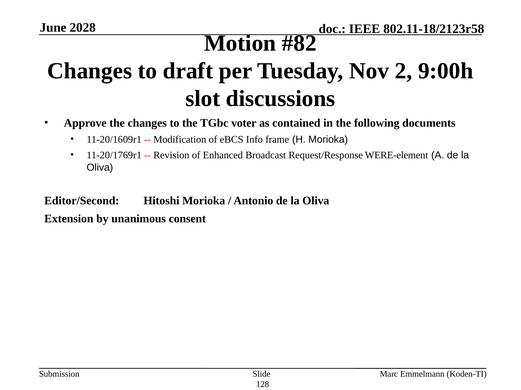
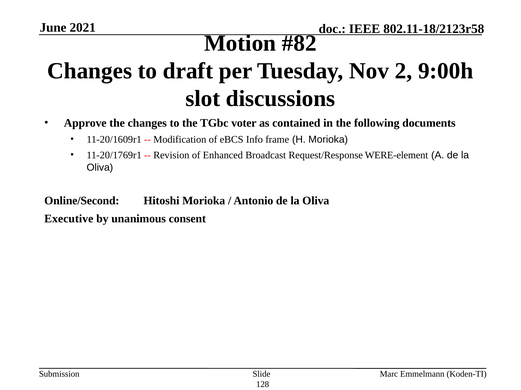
2028: 2028 -> 2021 (83, 28)
Editor/Second: Editor/Second -> Online/Second (82, 201)
Extension: Extension -> Executive (69, 219)
